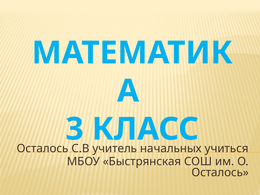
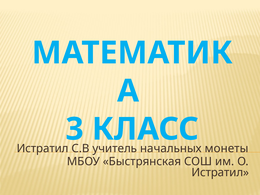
Осталось: Осталось -> Истратил (43, 149)
учиться: учиться -> монеты (227, 149)
Осталось: Осталось -> Истратил (220, 173)
